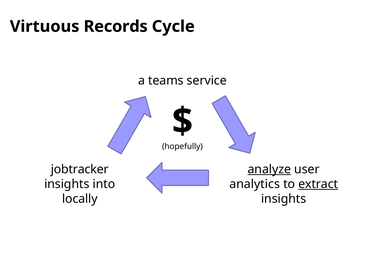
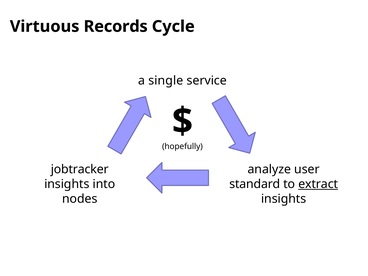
teams: teams -> single (166, 80)
analyze underline: present -> none (269, 169)
analytics: analytics -> standard (255, 184)
locally: locally -> nodes (80, 199)
